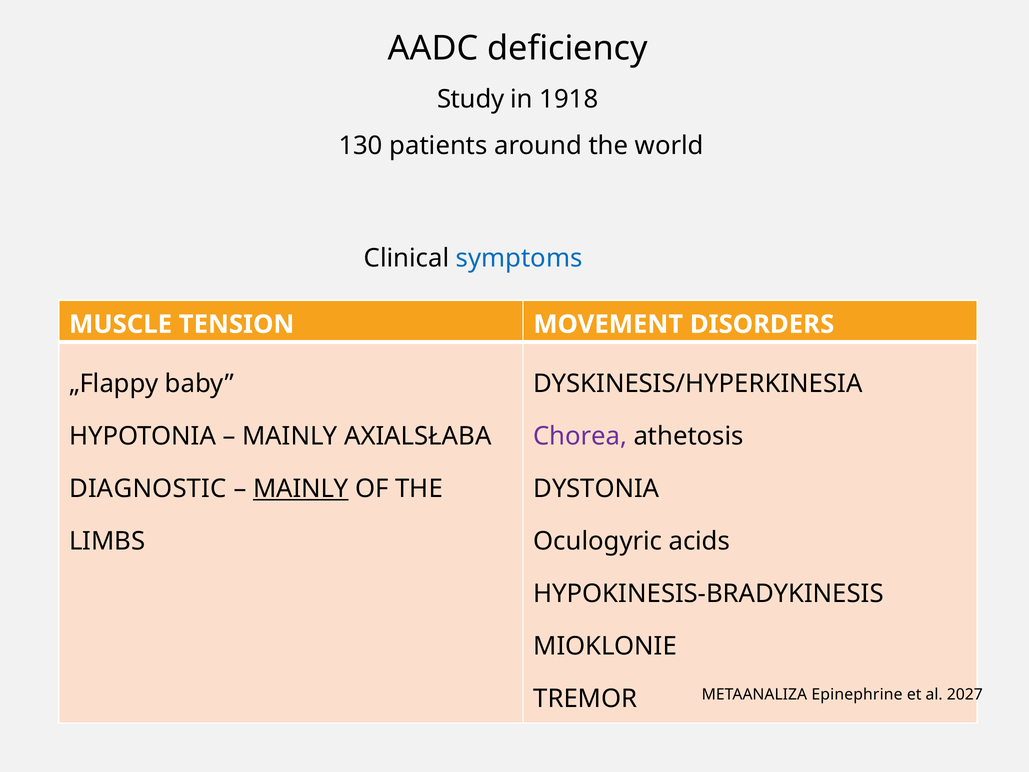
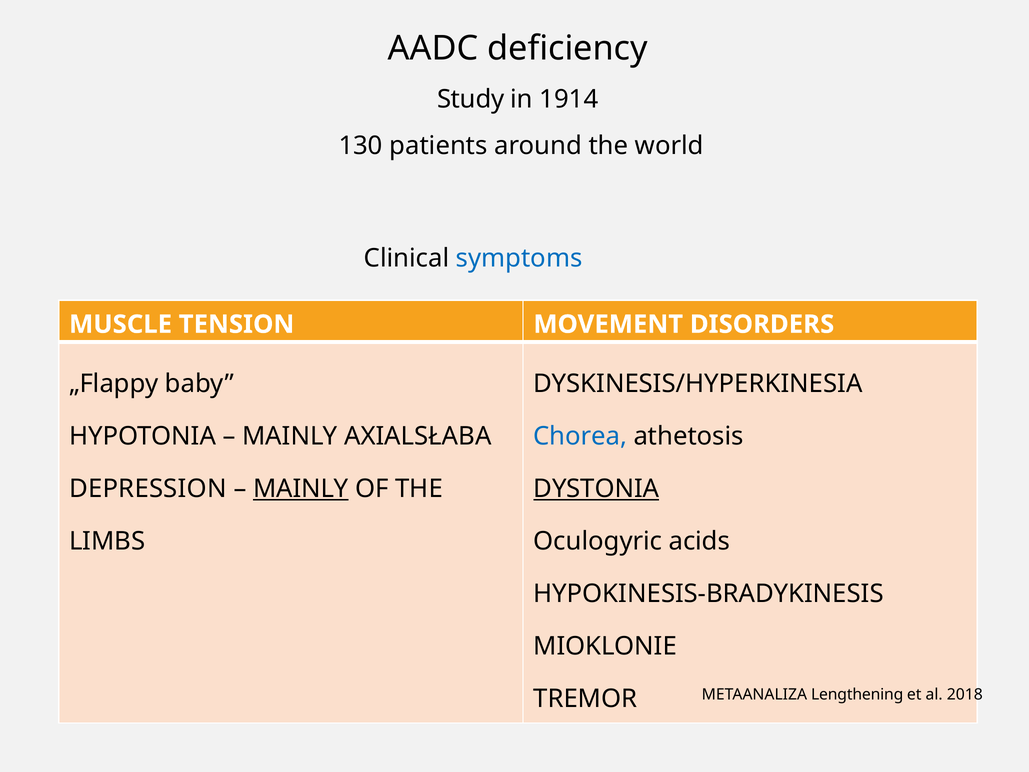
1918: 1918 -> 1914 (569, 99)
Chorea colour: purple -> blue (580, 436)
DIAGNOSTIC: DIAGNOSTIC -> DEPRESSION (148, 489)
DYSTONIA underline: none -> present (596, 489)
Epinephrine: Epinephrine -> Lengthening (857, 694)
2027: 2027 -> 2018 (965, 694)
